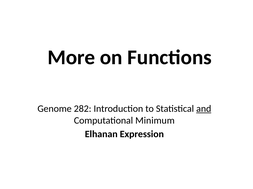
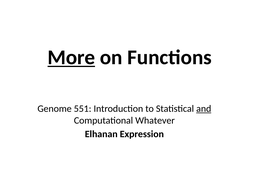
More underline: none -> present (71, 58)
282: 282 -> 551 (83, 109)
Minimum: Minimum -> Whatever (155, 121)
